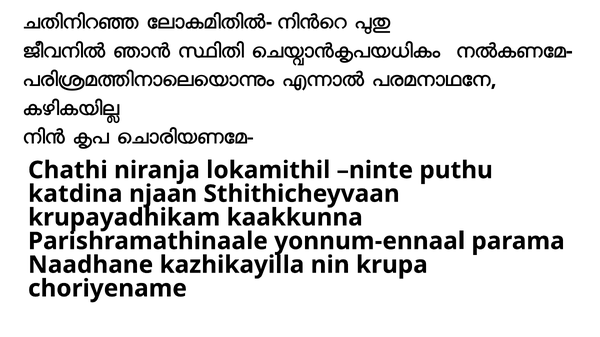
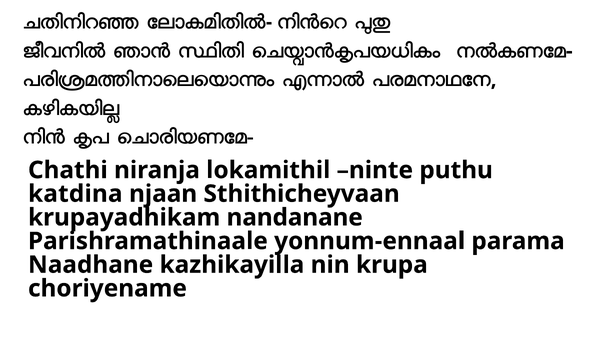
kaakkunna: kaakkunna -> nandanane (295, 218)
